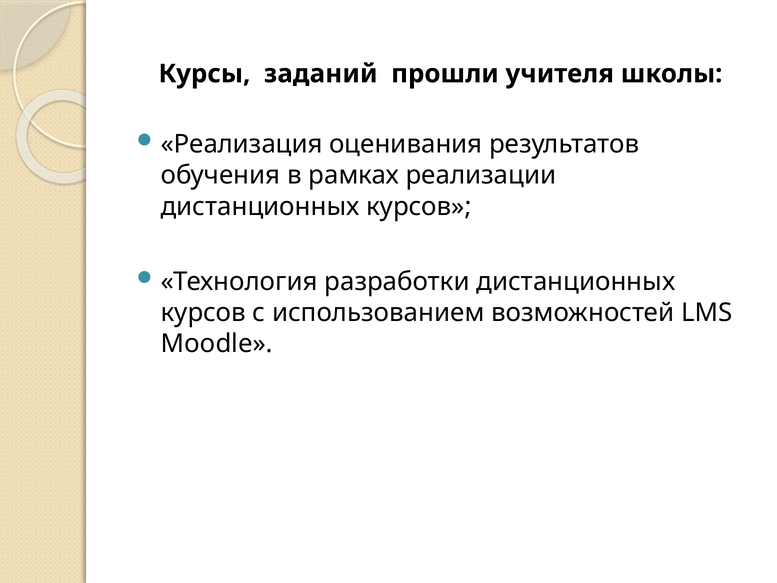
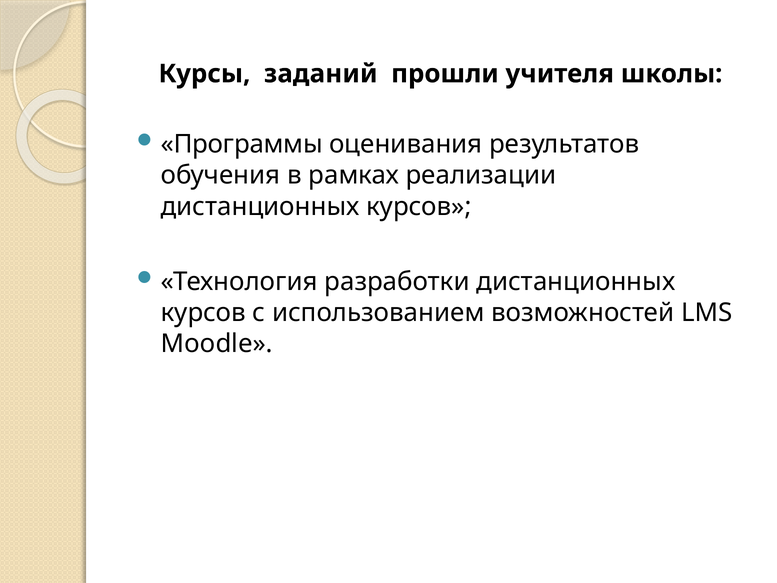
Реализация: Реализация -> Программы (242, 144)
